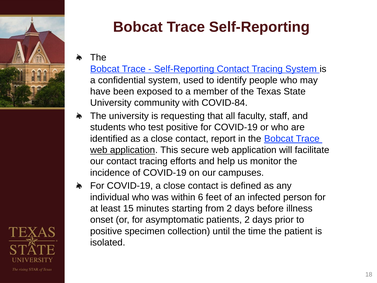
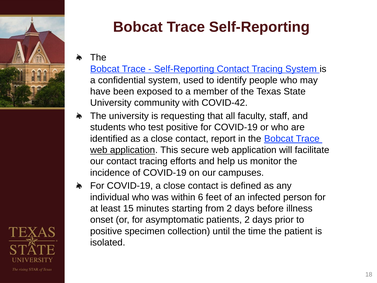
COVID-84: COVID-84 -> COVID-42 (225, 103)
